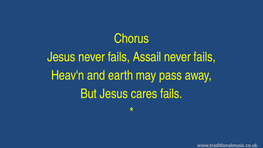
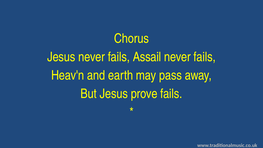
cares: cares -> prove (144, 94)
